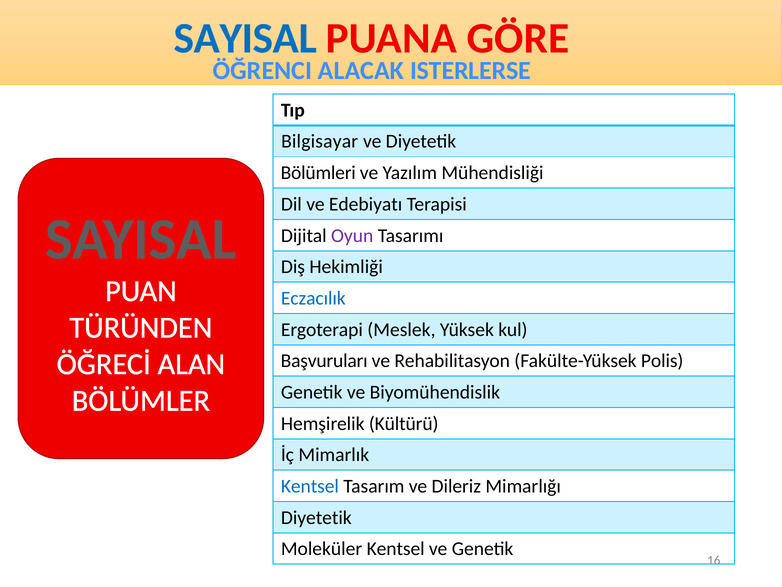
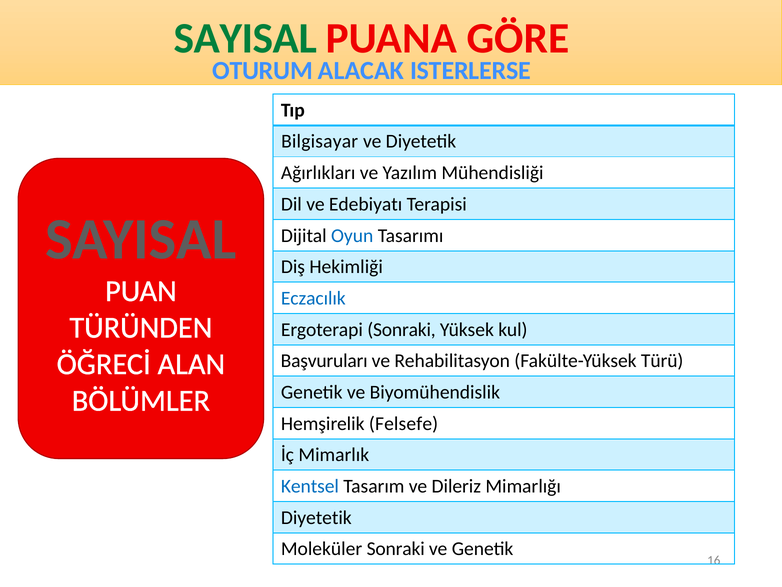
SAYISAL colour: blue -> green (245, 38)
ÖĞRENCI: ÖĞRENCI -> OTURUM (263, 71)
Bölümleri: Bölümleri -> Ağırlıkları (318, 173)
Oyun colour: purple -> blue (352, 235)
Ergoterapi Meslek: Meslek -> Sonraki (402, 329)
Polis: Polis -> Türü (662, 361)
Kültürü: Kültürü -> Felsefe (404, 423)
Moleküler Kentsel: Kentsel -> Sonraki (396, 548)
